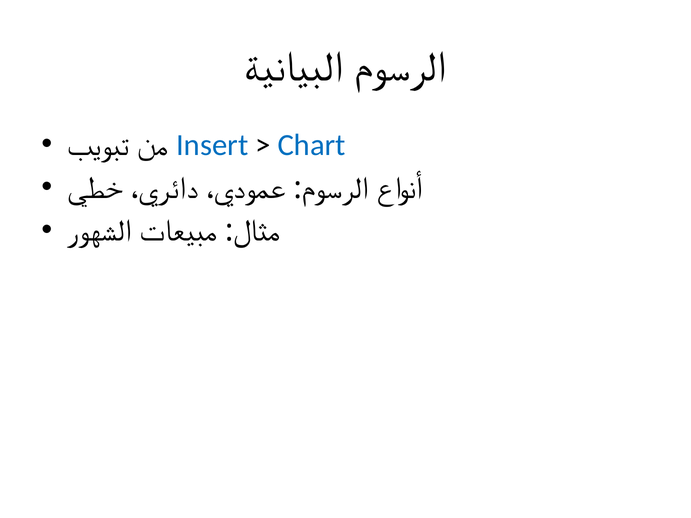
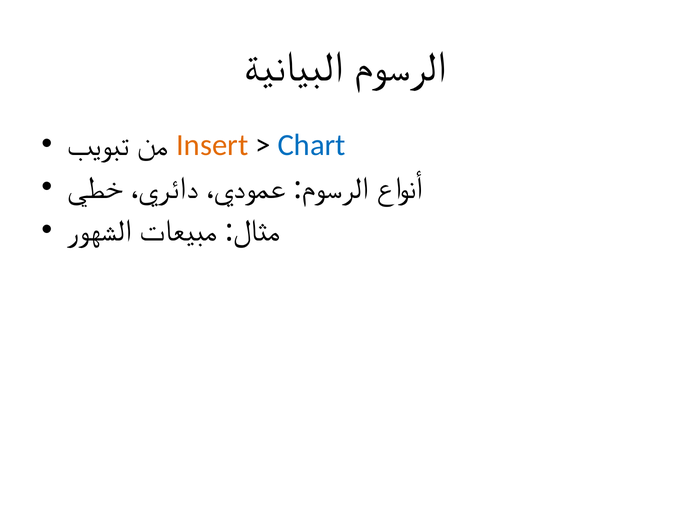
Insert colour: blue -> orange (212, 145)
